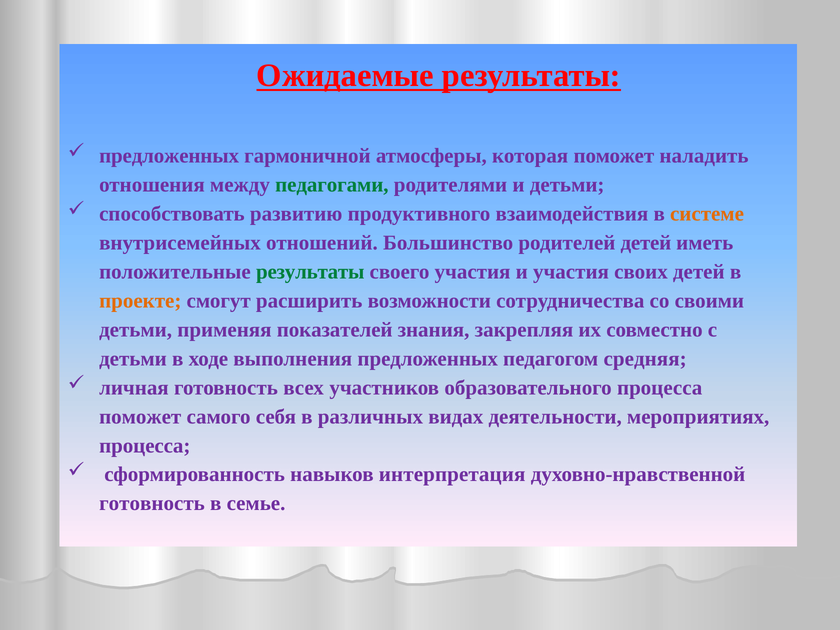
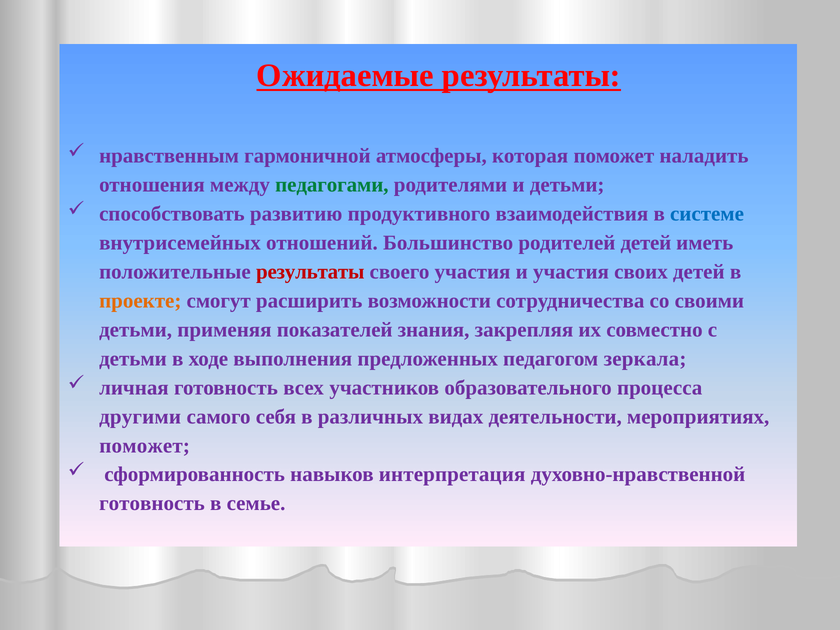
предложенных: предложенных -> нравственным (169, 156)
системе colour: orange -> blue (707, 214)
результаты colour: green -> red (310, 272)
средняя: средняя -> зеркала (645, 359)
поможет: поможет -> другими (140, 417)
процесса: процесса -> поможет (145, 446)
